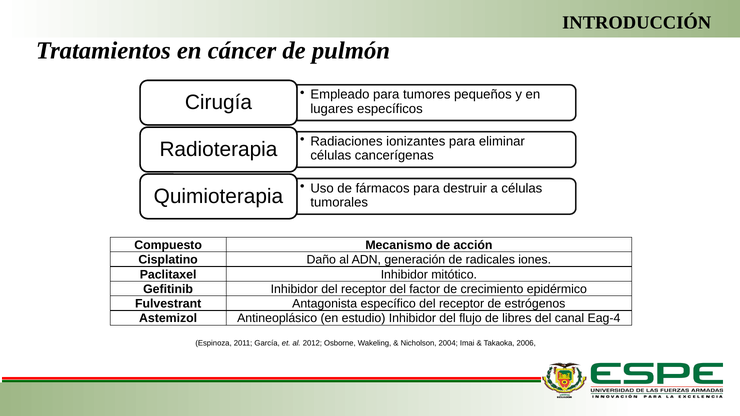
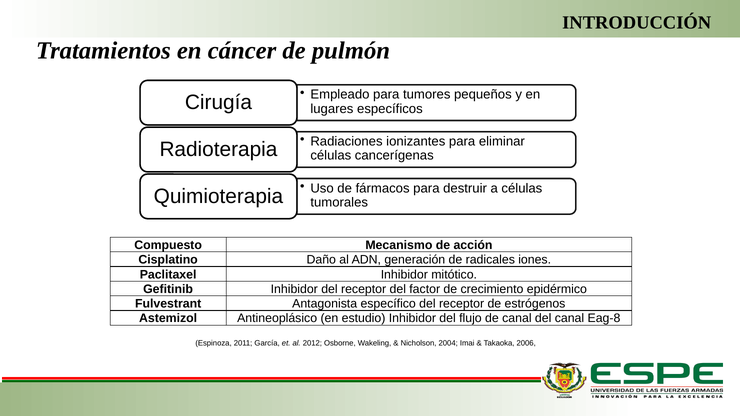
de libres: libres -> canal (517, 319)
Eag-4: Eag-4 -> Eag-8 (604, 319)
